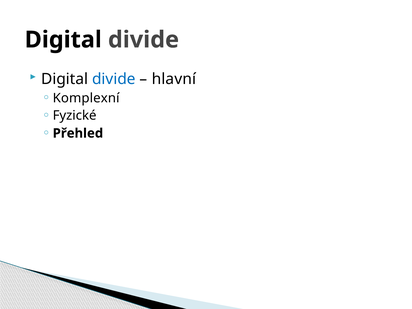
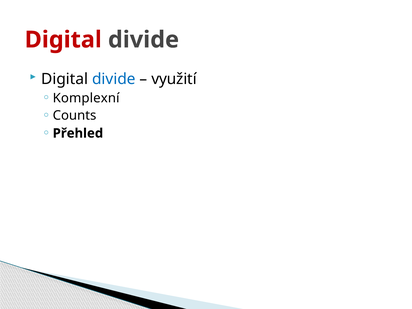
Digital colour: black -> red (63, 40)
hlavní: hlavní -> využití (174, 79)
Fyzické: Fyzické -> Counts (75, 116)
